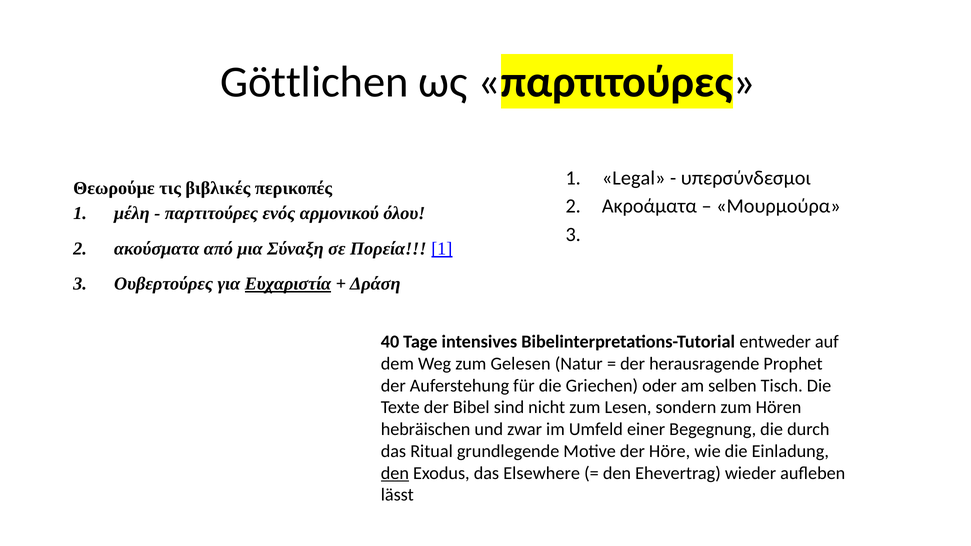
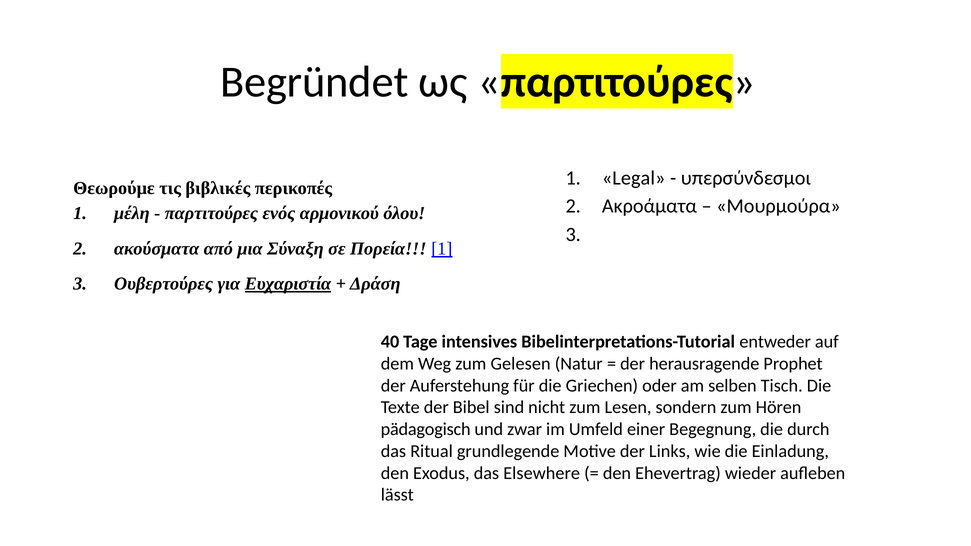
Göttlichen: Göttlichen -> Begründet (314, 82)
hebräischen: hebräischen -> pädagogisch (426, 429)
Höre: Höre -> Links (670, 451)
den underline: present -> none (395, 473)
